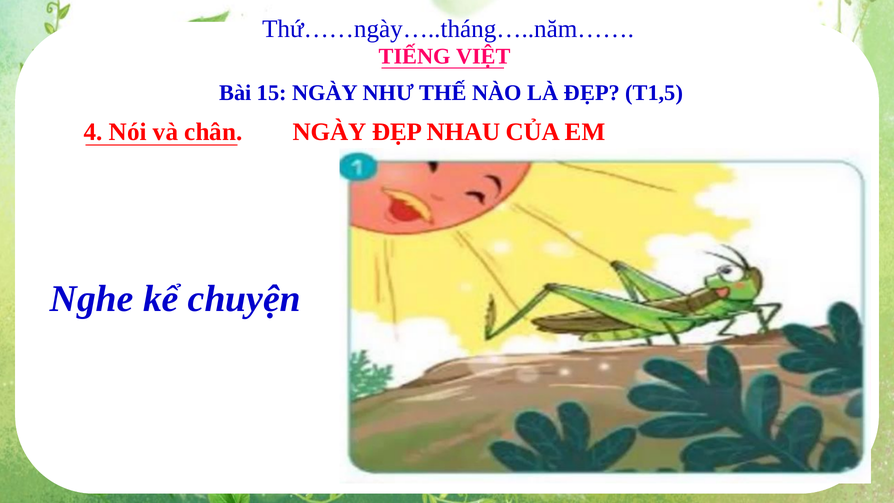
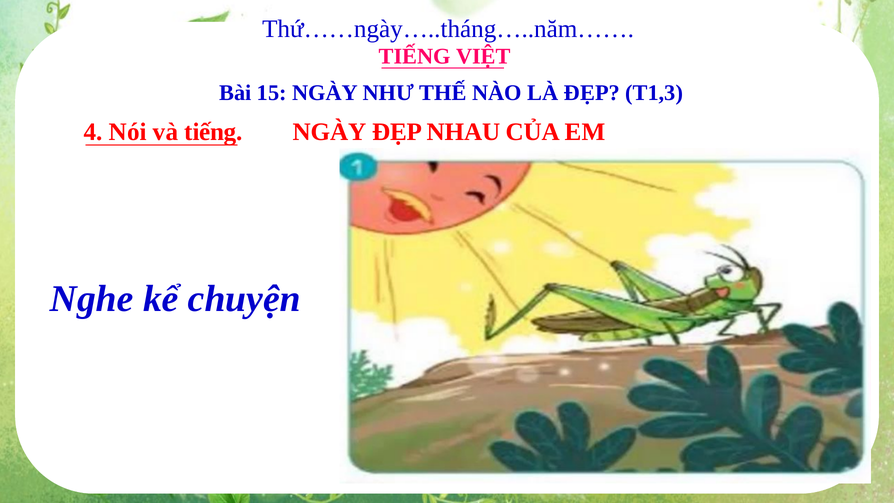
T1,5: T1,5 -> T1,3 (654, 93)
và chân: chân -> tiếng (213, 132)
